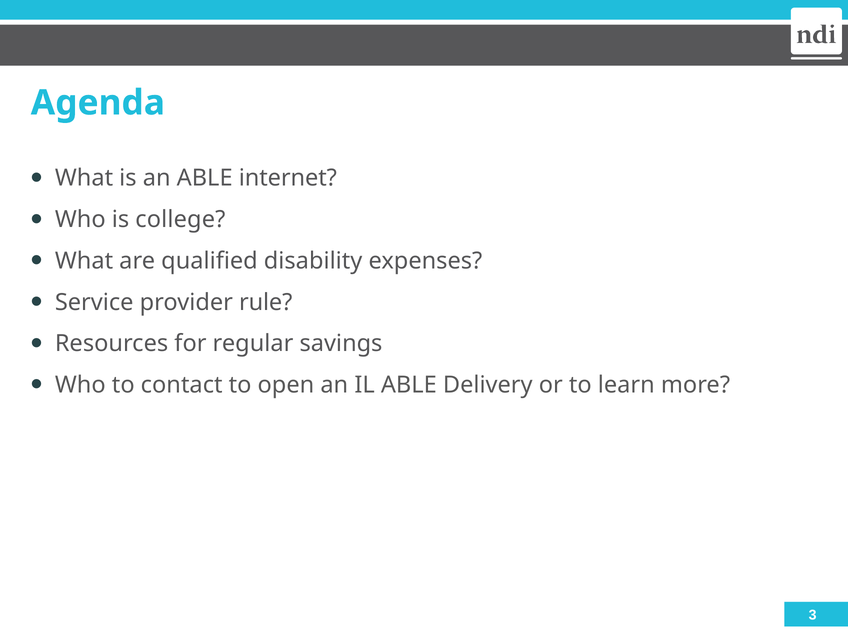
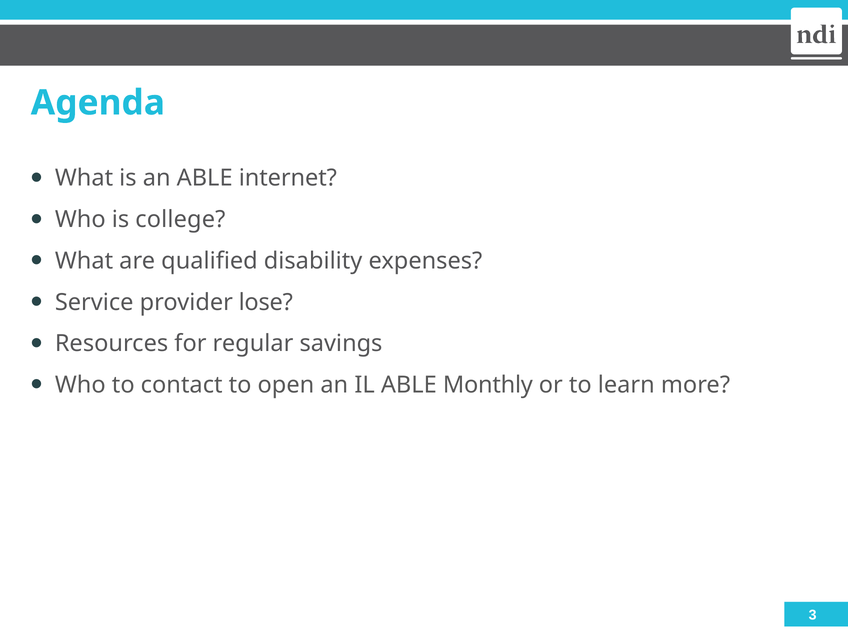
rule: rule -> lose (266, 302)
Delivery: Delivery -> Monthly (488, 385)
